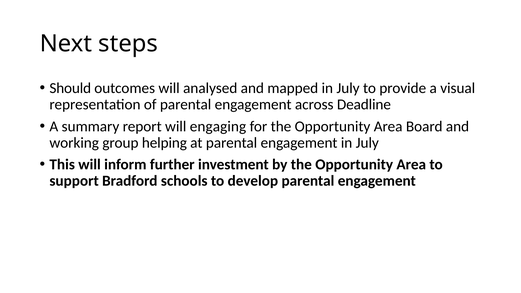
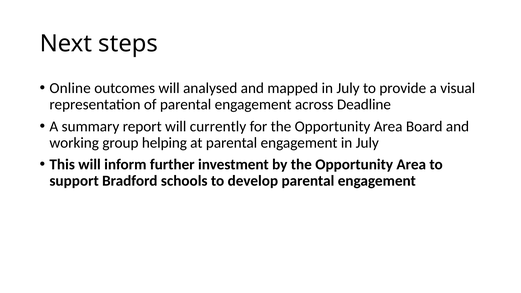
Should: Should -> Online (70, 88)
engaging: engaging -> currently (218, 126)
